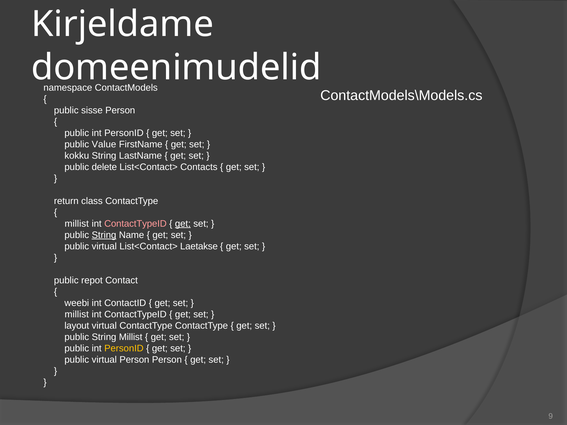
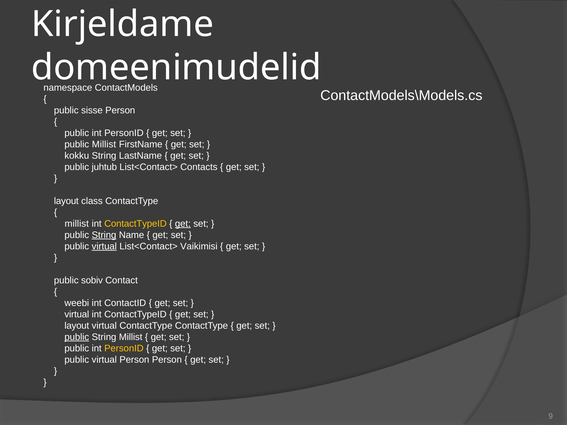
public Value: Value -> Millist (104, 144)
delete: delete -> juhtub (104, 167)
return: return -> layout (66, 201)
ContactTypeID colour: pink -> yellow (135, 224)
virtual underline: none -> present (104, 247)
Laetakse: Laetakse -> Vaikimisi (199, 247)
repot: repot -> sobiv (92, 281)
millist: millist -> virtual (77, 315)
public underline: none -> present (77, 337)
